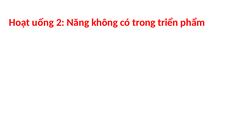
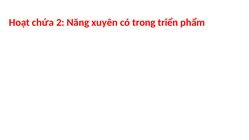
uống: uống -> chứa (43, 22)
không: không -> xuyên (105, 22)
